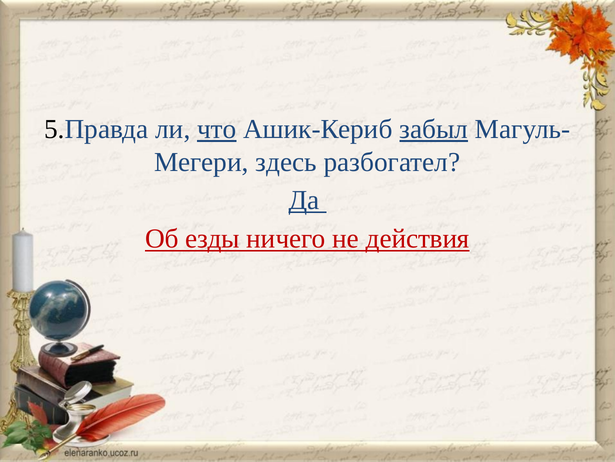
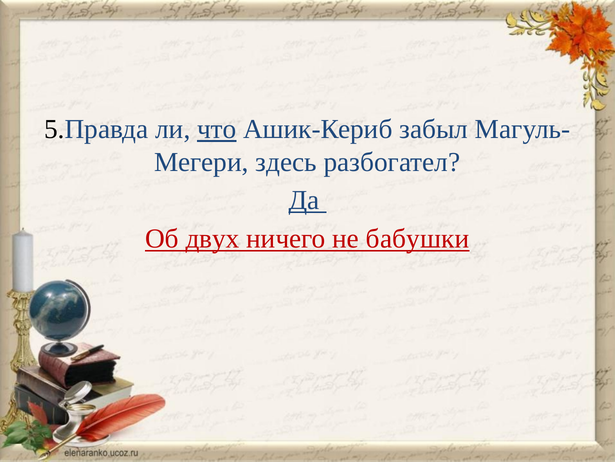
забыл underline: present -> none (434, 129)
езды: езды -> двух (213, 238)
действия: действия -> бабушки (418, 238)
